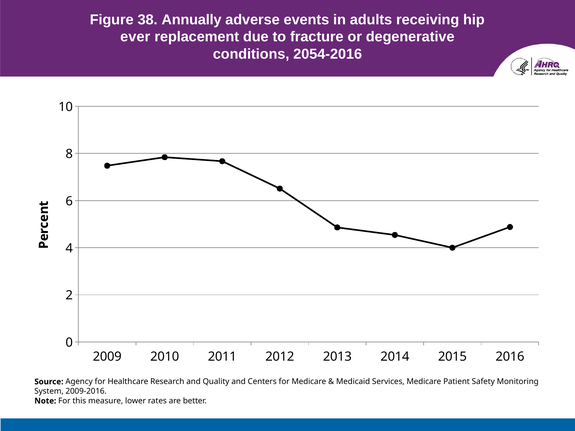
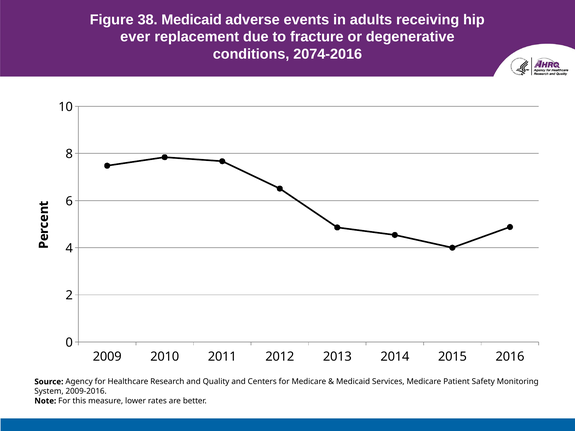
38 Annually: Annually -> Medicaid (192, 20)
2054-2016: 2054-2016 -> 2074-2016 (328, 54)
